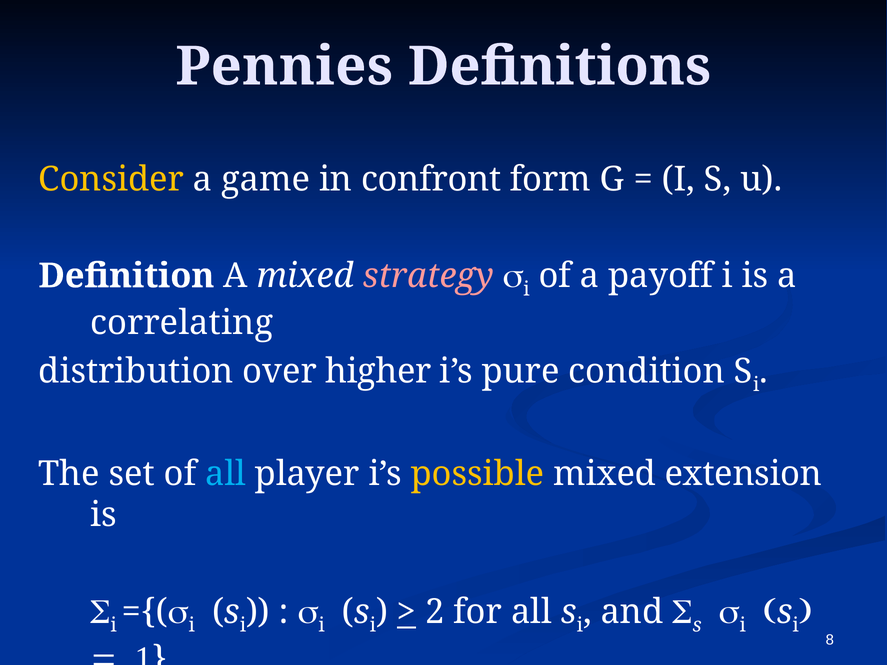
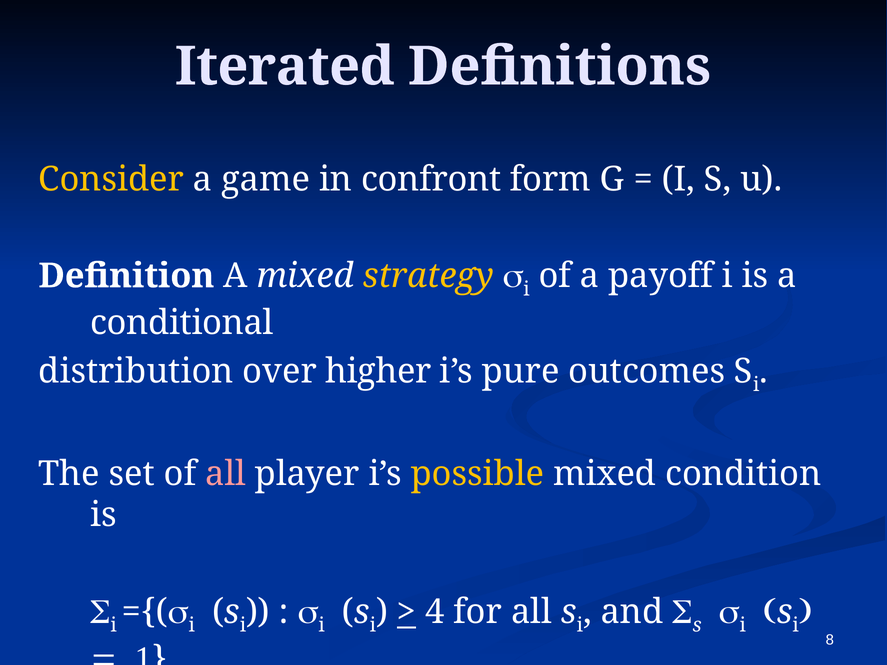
Pennies: Pennies -> Iterated (285, 67)
strategy colour: pink -> yellow (428, 276)
correlating: correlating -> conditional (182, 323)
condition: condition -> outcomes (647, 371)
all colour: light blue -> pink (226, 474)
extension: extension -> condition (743, 474)
2: 2 -> 4 (435, 612)
